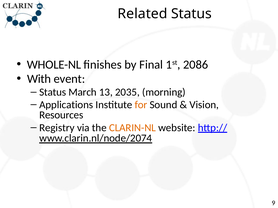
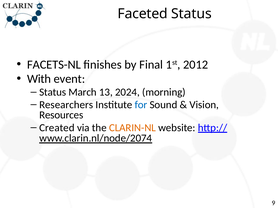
Related: Related -> Faceted (143, 14)
WHOLE-NL: WHOLE-NL -> FACETS-NL (54, 65)
2086: 2086 -> 2012 (196, 65)
2035: 2035 -> 2024 (127, 92)
Applications: Applications -> Researchers (66, 105)
for colour: orange -> blue (141, 105)
Registry: Registry -> Created (57, 128)
